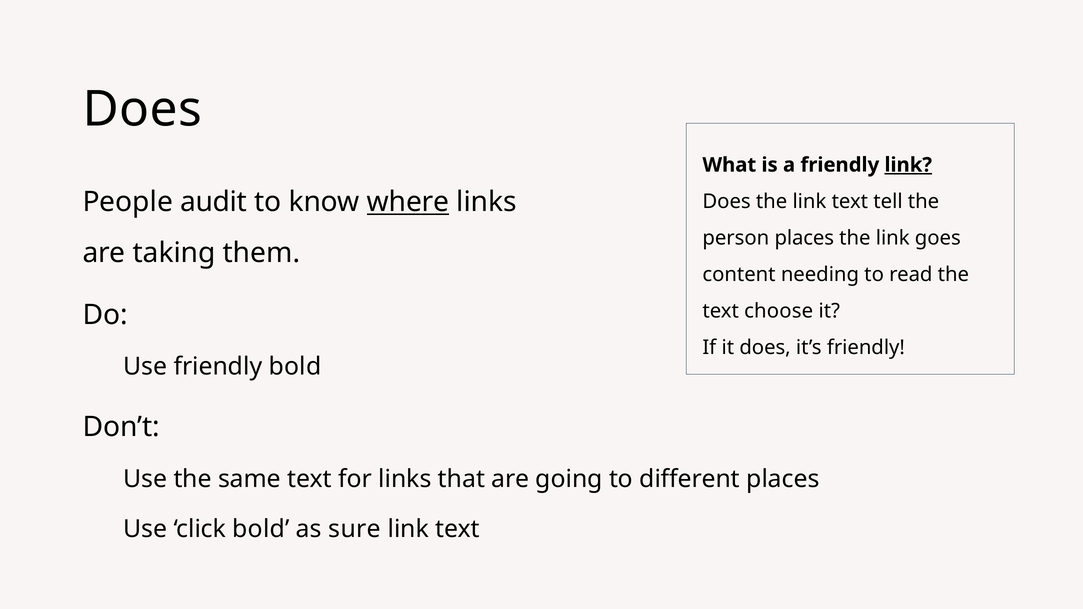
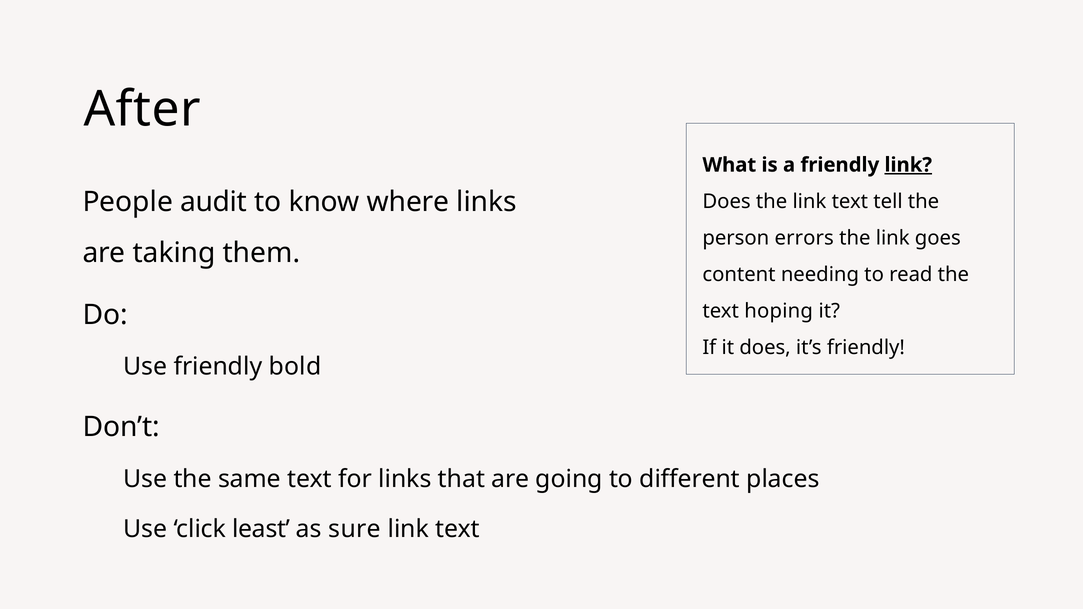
Does: Does -> After (142, 110)
where underline: present -> none (408, 202)
person places: places -> errors (804, 238)
choose: choose -> hoping (779, 311)
click bold: bold -> least (261, 529)
